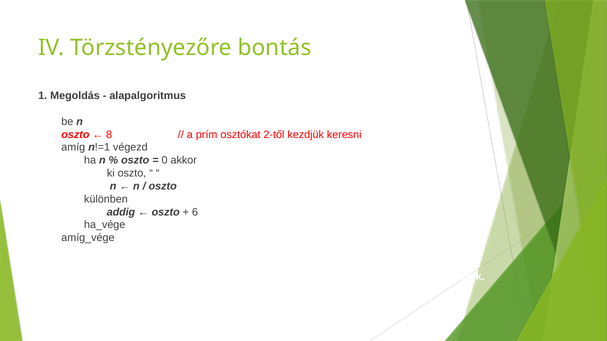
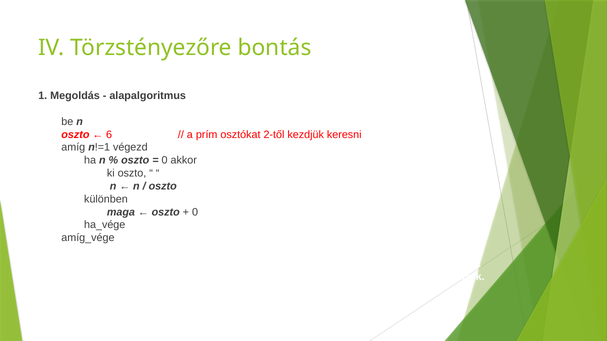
8: 8 -> 6 (109, 135)
addig: addig -> maga (121, 212)
6: 6 -> 0 (195, 212)
